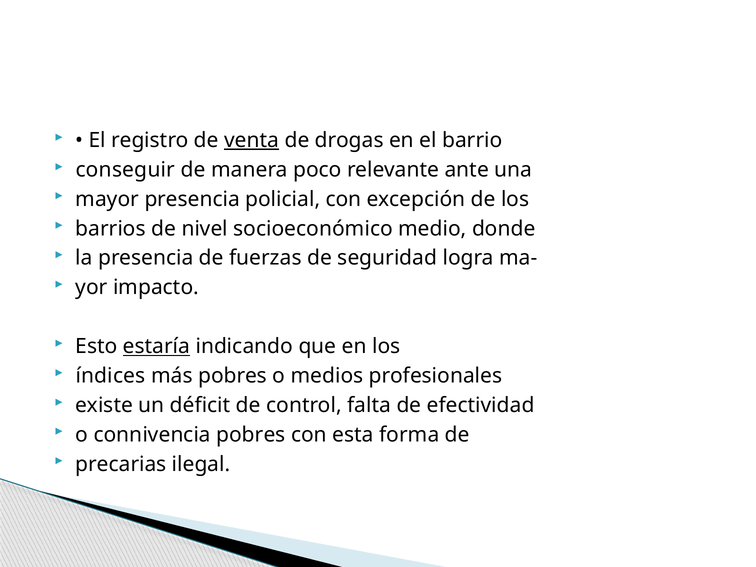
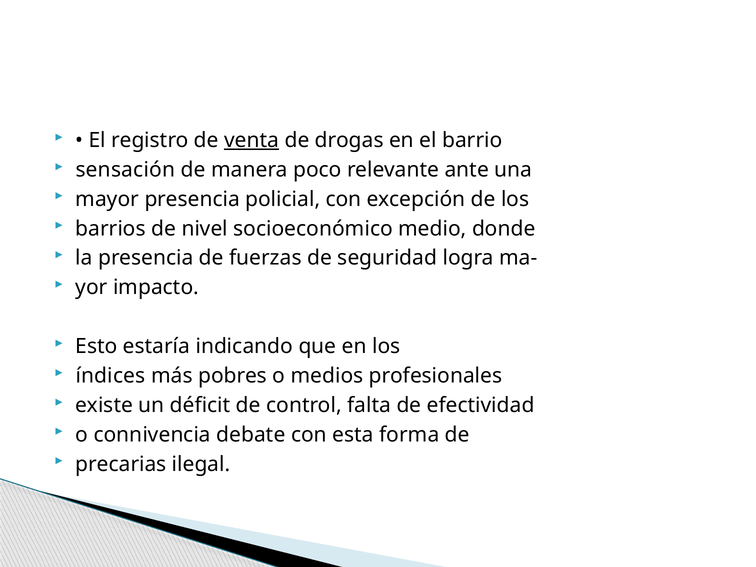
conseguir: conseguir -> sensación (125, 170)
estaría underline: present -> none (157, 346)
connivencia pobres: pobres -> debate (251, 435)
